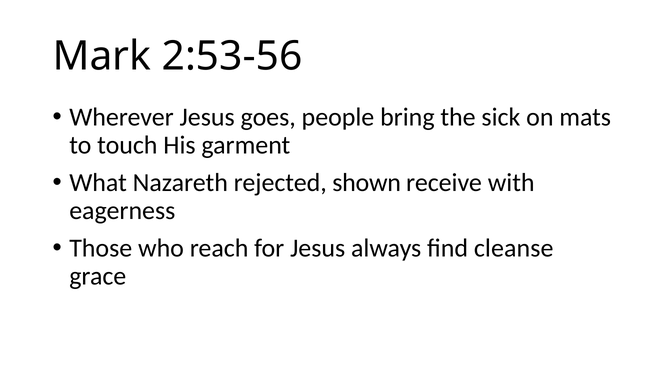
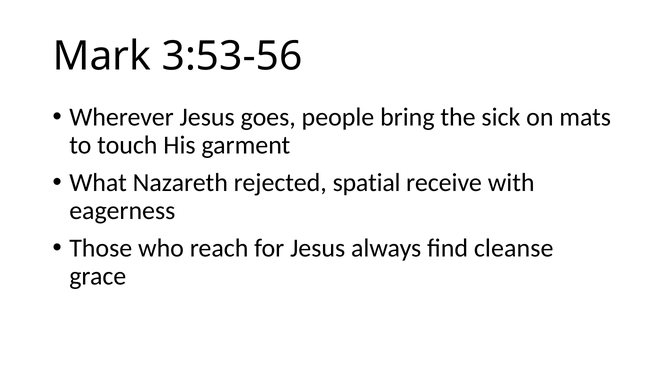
2:53-56: 2:53-56 -> 3:53-56 (232, 56)
shown: shown -> spatial (367, 183)
